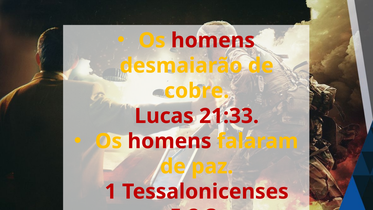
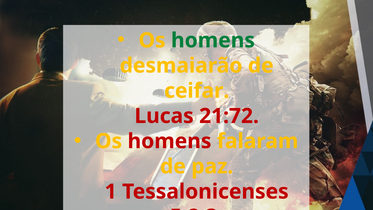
homens colour: red -> green (213, 40)
cobre: cobre -> ceifar (197, 91)
21:33: 21:33 -> 21:72 (229, 116)
